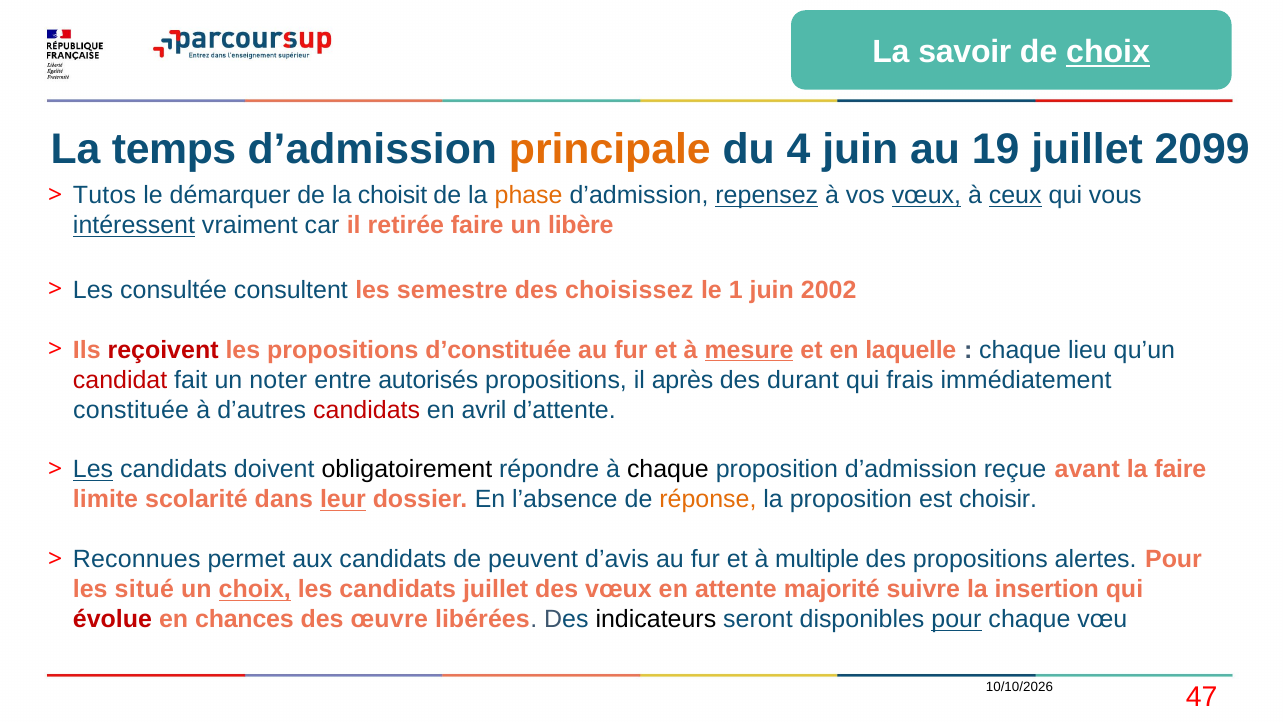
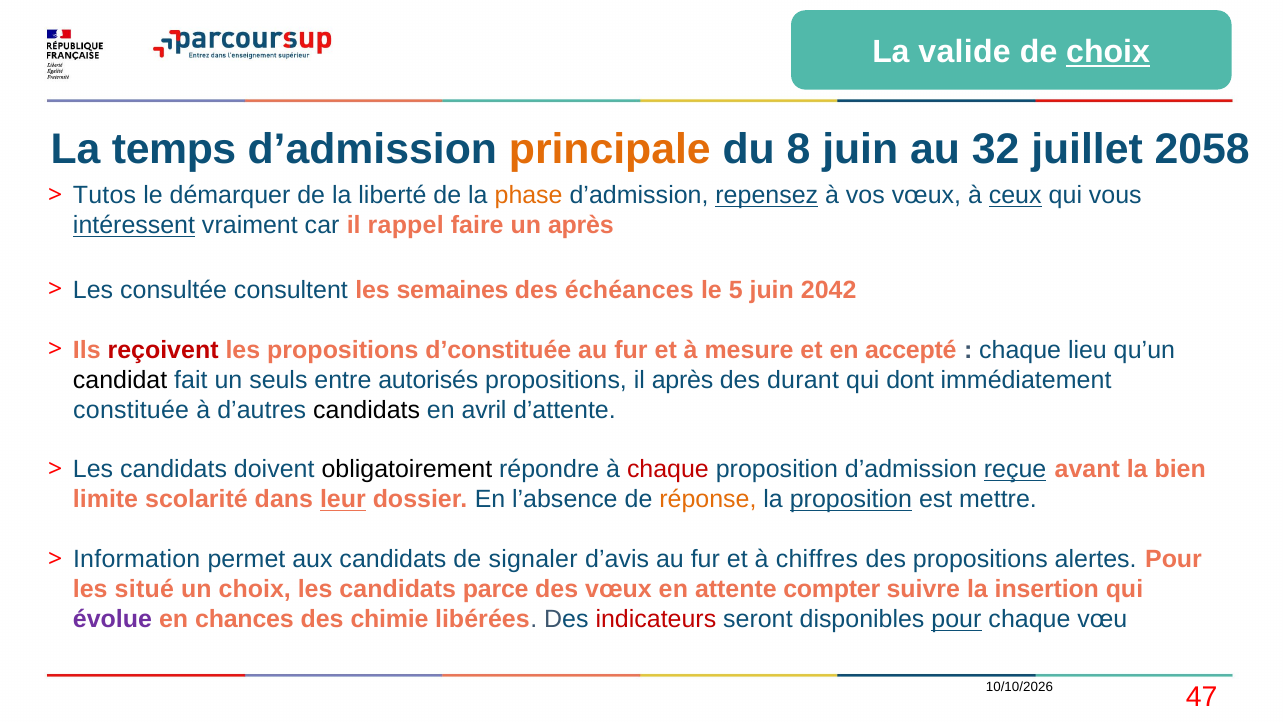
savoir: savoir -> valide (965, 52)
4: 4 -> 8 (799, 149)
19: 19 -> 32 (996, 149)
2099: 2099 -> 2058 (1202, 149)
choisit: choisit -> liberté (392, 196)
vœux underline: present -> none (926, 196)
retirée: retirée -> rappel (406, 226)
un libère: libère -> après (581, 226)
semestre: semestre -> semaines (453, 290)
choisissez: choisissez -> échéances (629, 290)
1: 1 -> 5 (736, 290)
2002: 2002 -> 2042 (829, 290)
mesure underline: present -> none (749, 350)
laquelle: laquelle -> accepté (911, 350)
candidat colour: red -> black (120, 380)
noter: noter -> seuls (278, 380)
frais: frais -> dont (910, 380)
candidats colour: red -> black (367, 410)
Les underline: present -> none (93, 470)
chaque colour: black -> red (668, 470)
reçue underline: none -> present (1015, 470)
la faire: faire -> bien (1180, 470)
proposition underline: none -> present (851, 499)
choisir: choisir -> mettre (998, 499)
Reconnues: Reconnues -> Information (137, 559)
peuvent: peuvent -> signaler (533, 559)
multiple: multiple -> chiffres (817, 559)
choix underline: present -> none (255, 589)
candidats juillet: juillet -> parce (496, 589)
majorité: majorité -> compter (832, 589)
évolue colour: red -> purple (112, 619)
œuvre: œuvre -> chimie (390, 619)
indicateurs colour: black -> red (656, 619)
